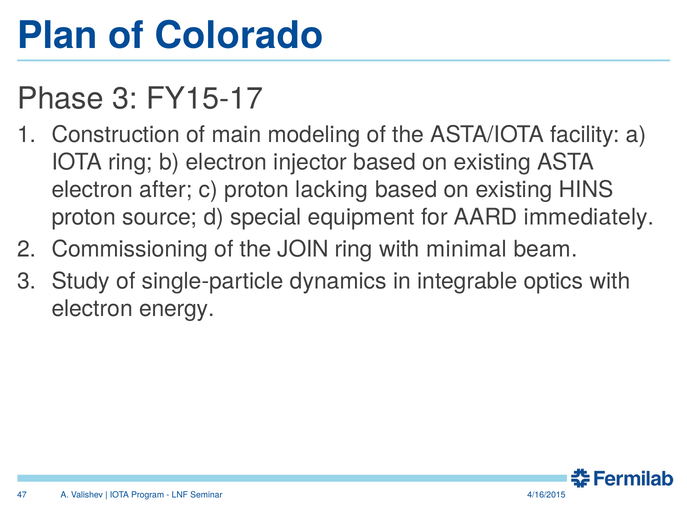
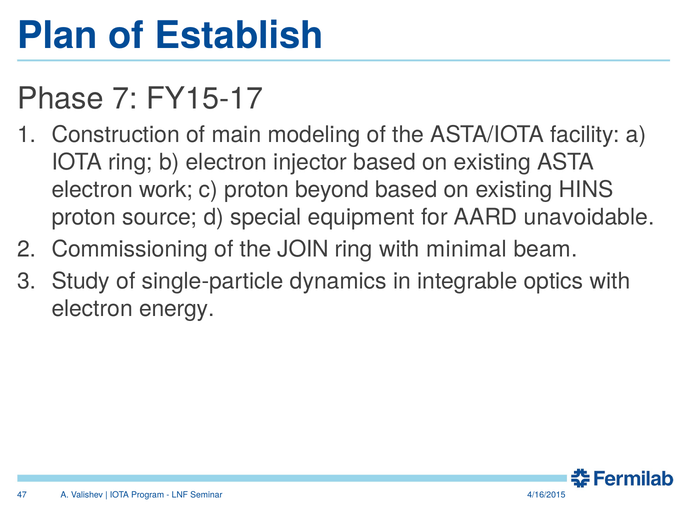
Colorado: Colorado -> Establish (239, 36)
Phase 3: 3 -> 7 (125, 99)
after: after -> work (166, 190)
lacking: lacking -> beyond (332, 190)
immediately: immediately -> unavoidable (589, 217)
